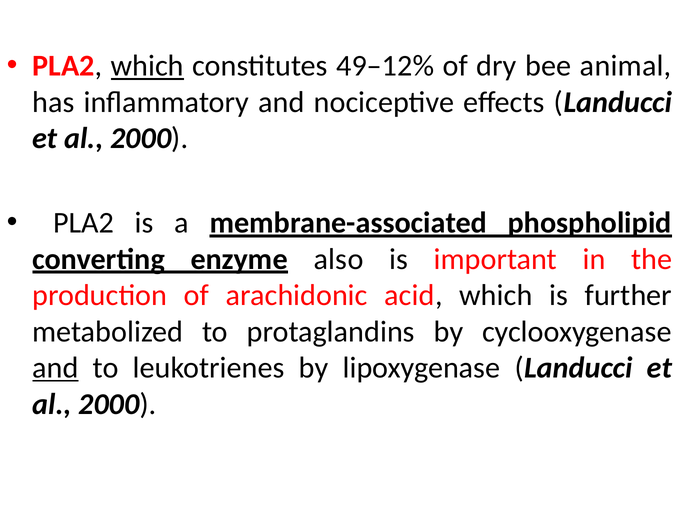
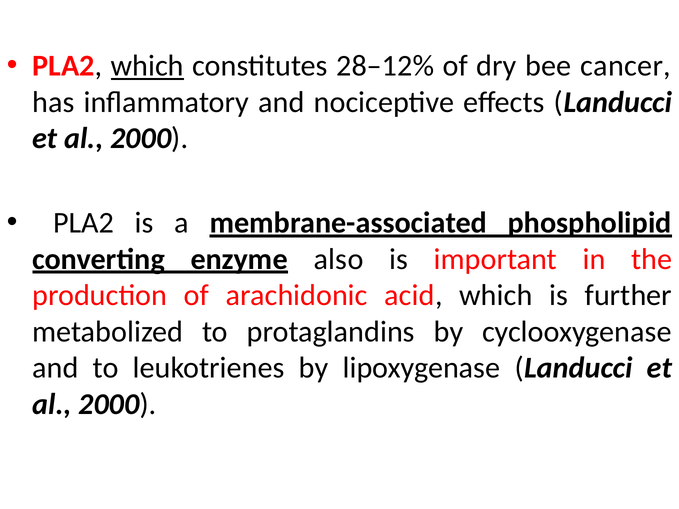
49–12%: 49–12% -> 28–12% (385, 66)
animal: animal -> cancer (626, 66)
and underline: present -> none (55, 368)
